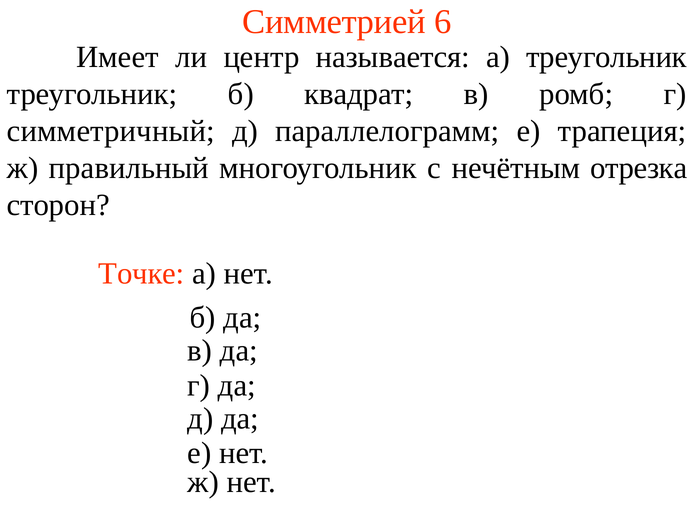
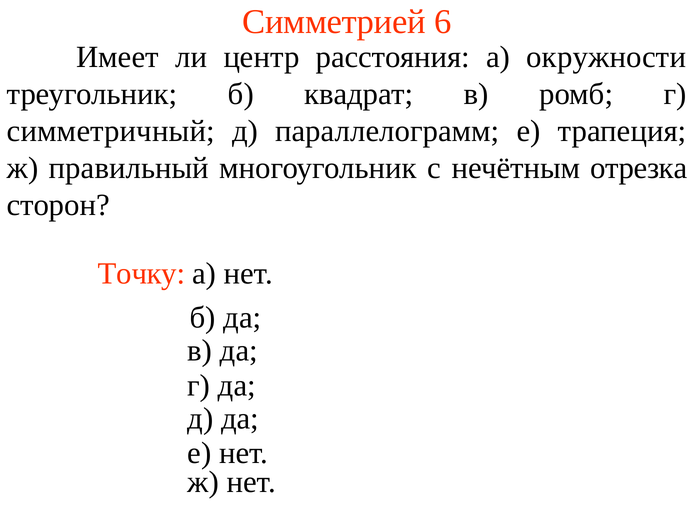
называется: называется -> расстояния (393, 57)
а треугольник: треугольник -> окружности (606, 57)
Точке: Точке -> Точку (142, 274)
